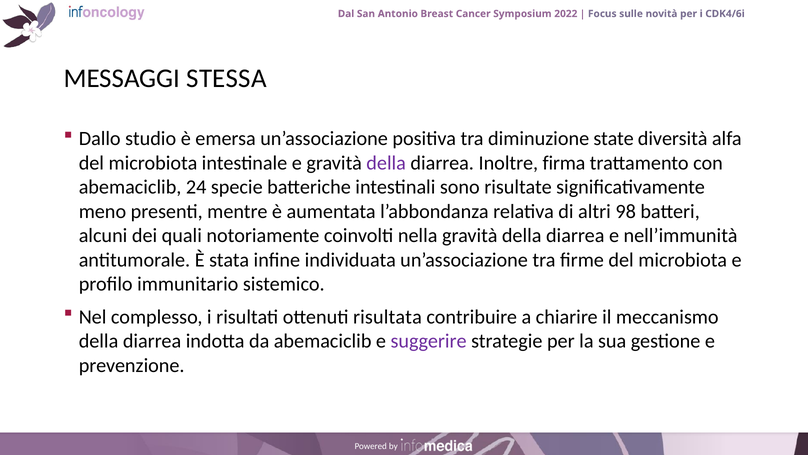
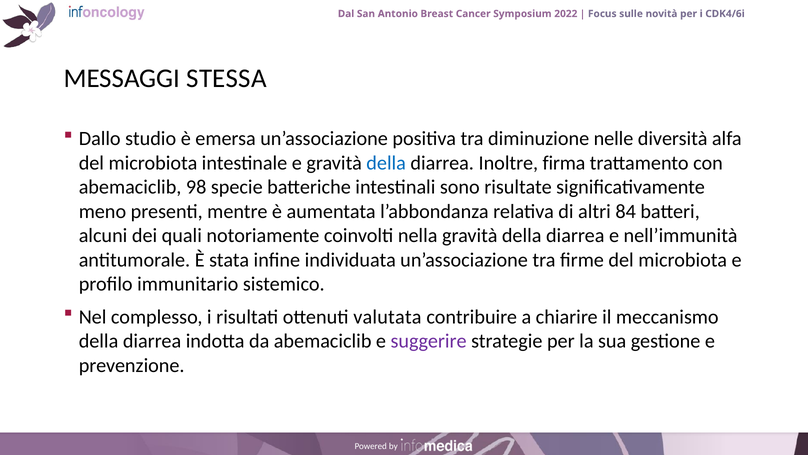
state: state -> nelle (613, 139)
della colour: purple -> blue (386, 163)
24: 24 -> 98 (196, 187)
98: 98 -> 84 (626, 211)
risultata: risultata -> valutata (387, 317)
